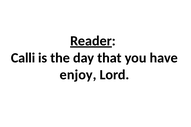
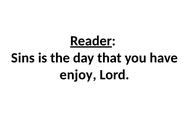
Calli: Calli -> Sins (23, 58)
